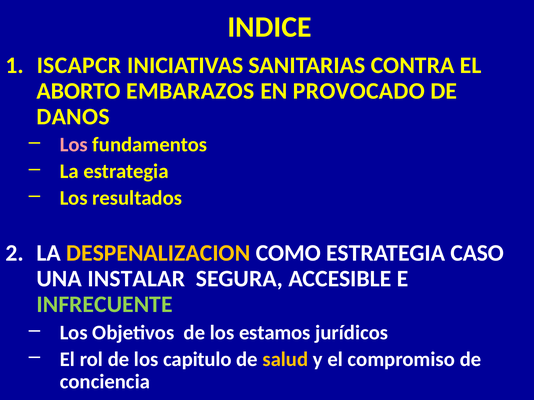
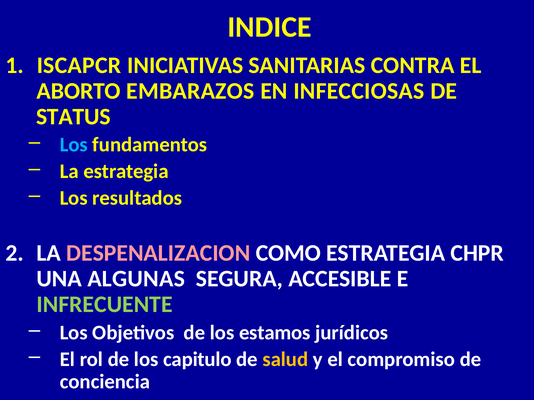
PROVOCADO: PROVOCADO -> INFECCIOSAS (359, 91)
DANOS: DANOS -> STATUS (73, 117)
Los colour: pink -> light blue (74, 145)
DESPENALIZACION colour: yellow -> pink (158, 253)
CASO: CASO -> CHPR (477, 253)
INSTALAR: INSTALAR -> ALGUNAS (136, 279)
